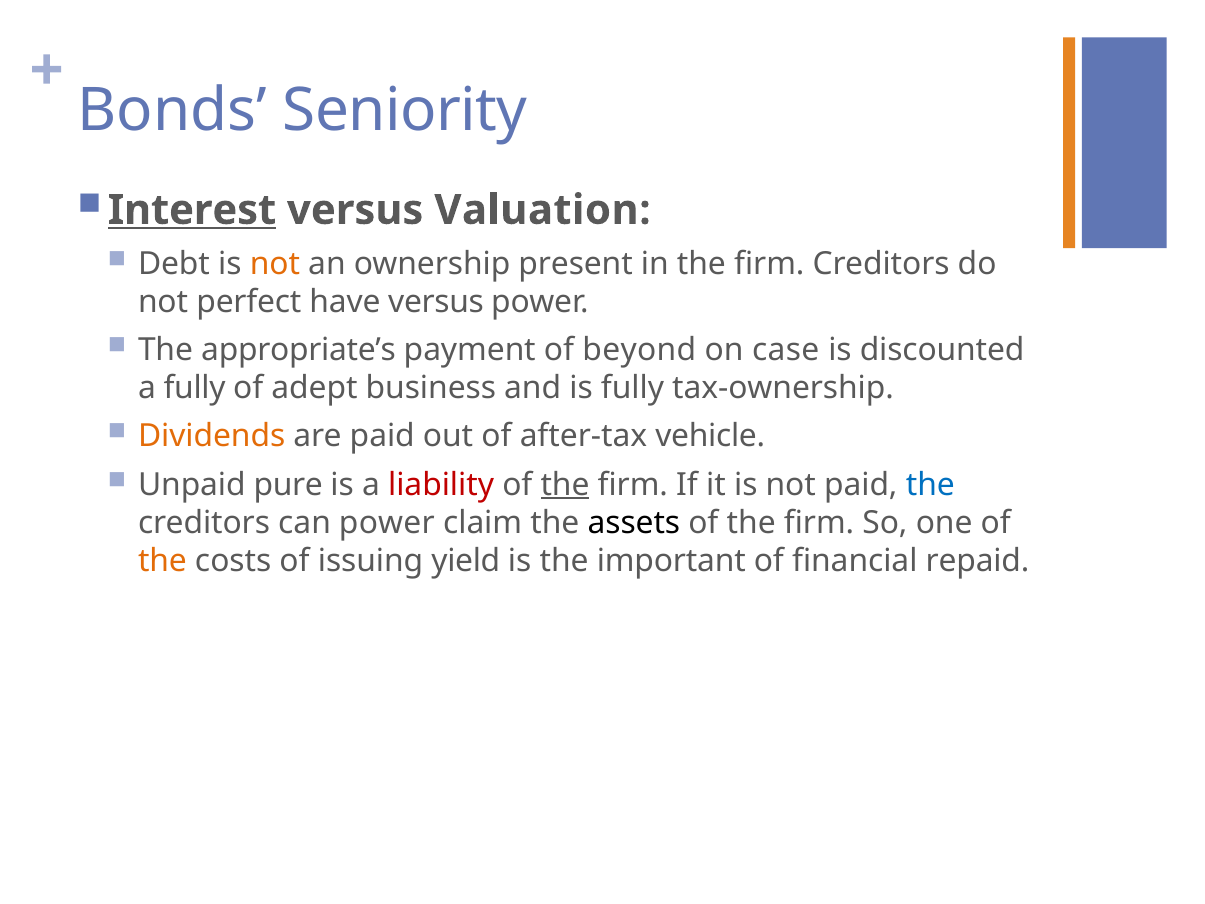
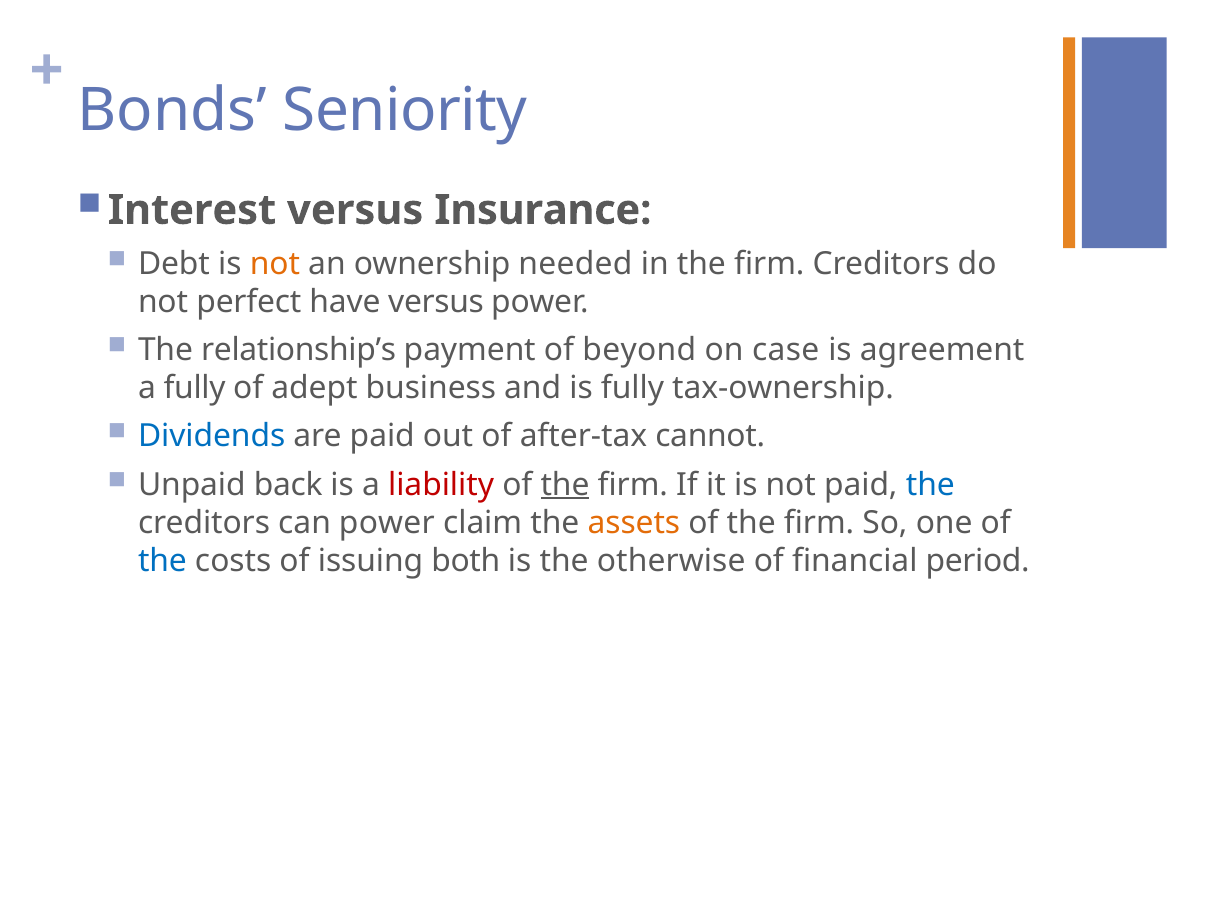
Interest underline: present -> none (192, 210)
Valuation: Valuation -> Insurance (543, 210)
present: present -> needed (575, 264)
appropriate’s: appropriate’s -> relationship’s (299, 350)
discounted: discounted -> agreement (942, 350)
Dividends colour: orange -> blue (212, 436)
vehicle: vehicle -> cannot (710, 436)
pure: pure -> back (288, 484)
assets colour: black -> orange (634, 523)
the colour: orange -> blue (162, 561)
yield: yield -> both (466, 561)
important: important -> otherwise (671, 561)
repaid: repaid -> period (978, 561)
